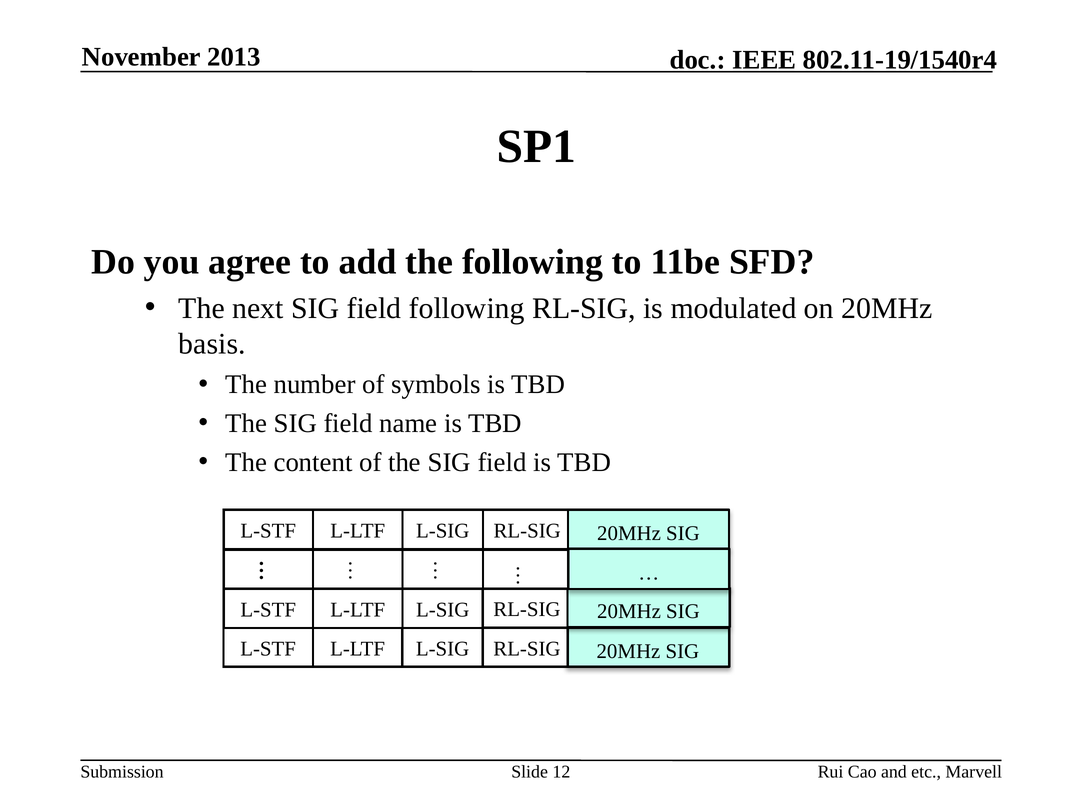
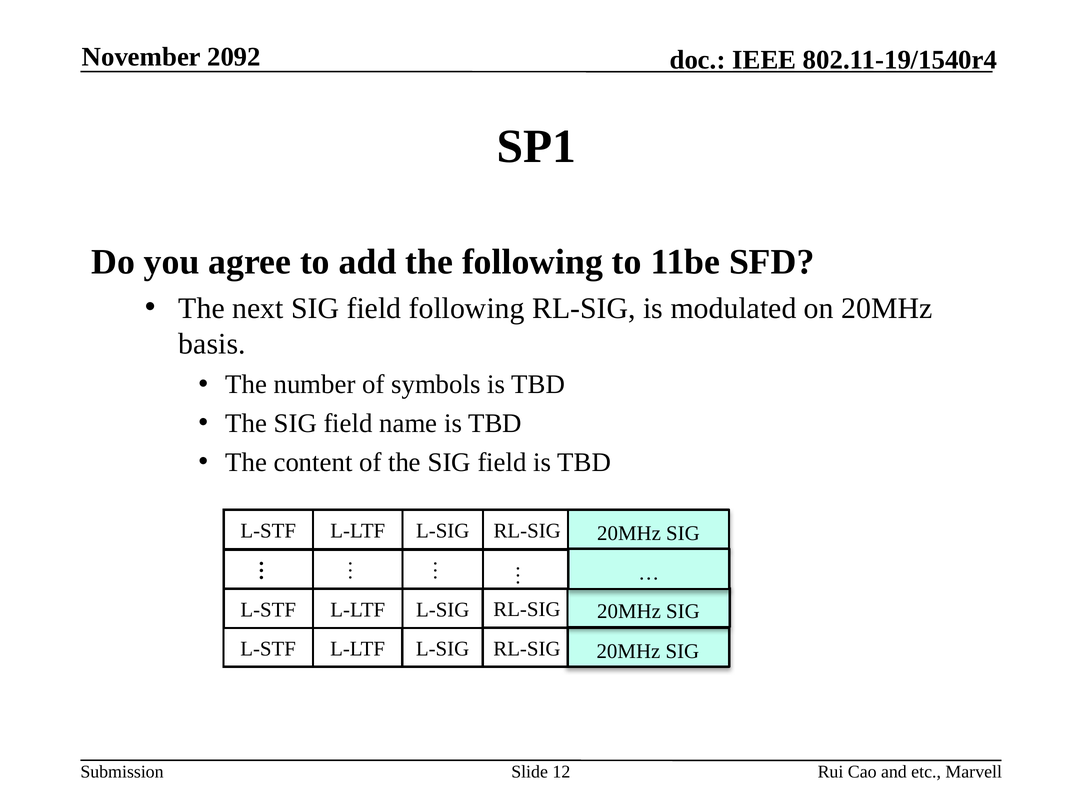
2013: 2013 -> 2092 (234, 57)
